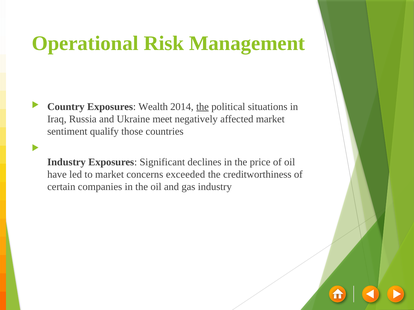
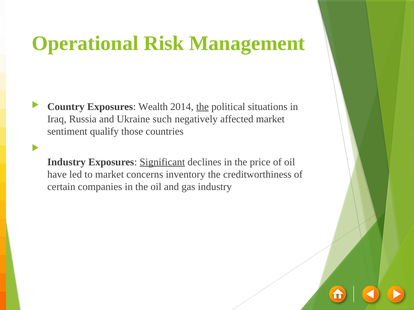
meet: meet -> such (162, 119)
Significant underline: none -> present (162, 162)
exceeded: exceeded -> inventory (186, 175)
